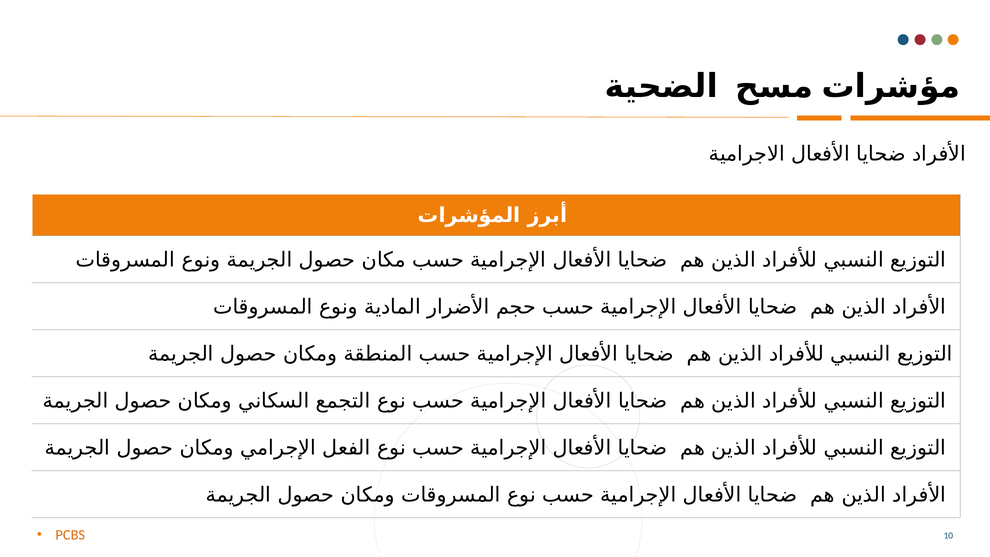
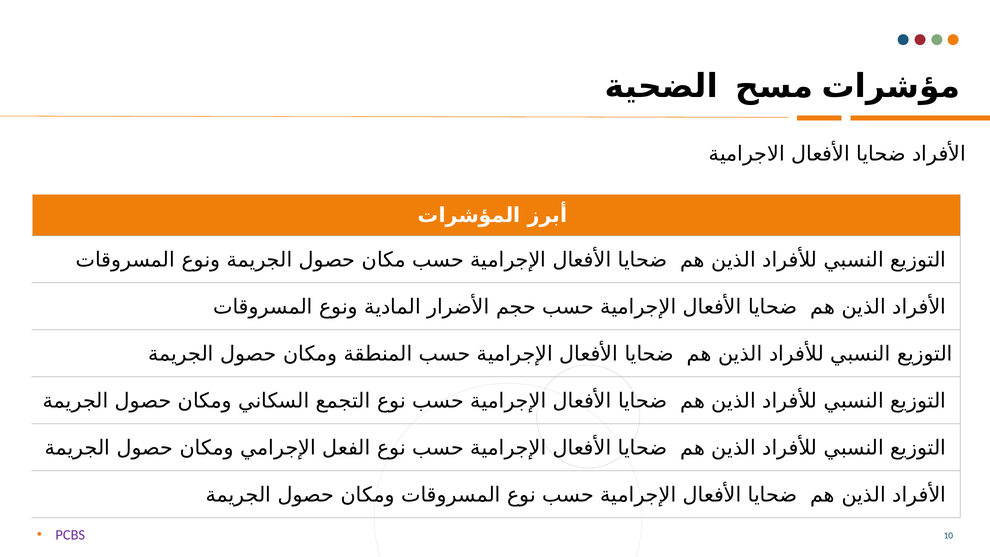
PCBS colour: orange -> purple (70, 535)
